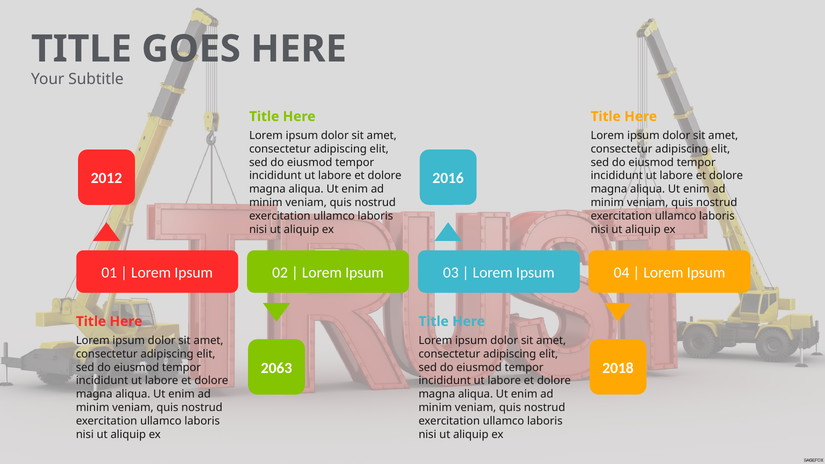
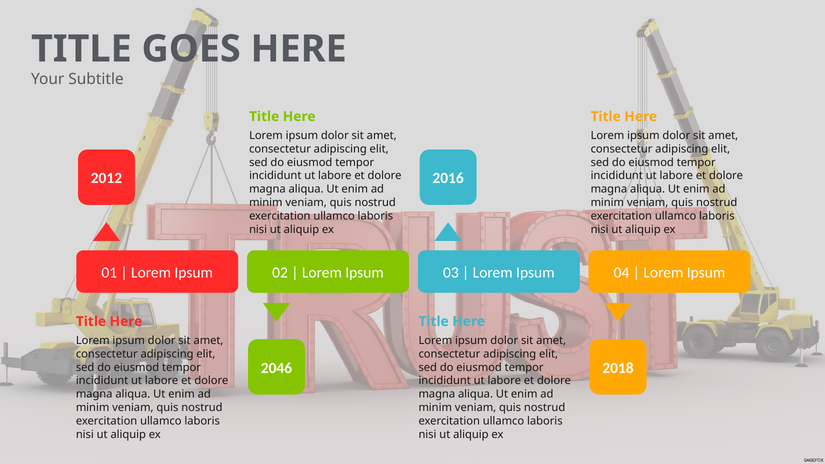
2063: 2063 -> 2046 (276, 368)
